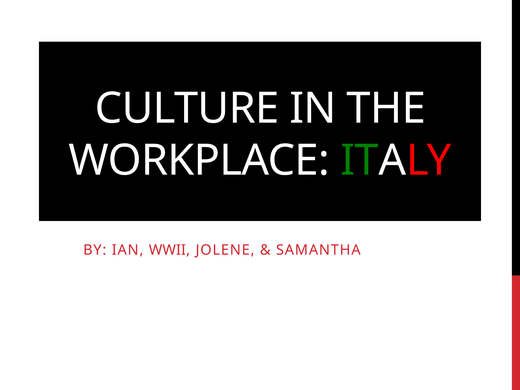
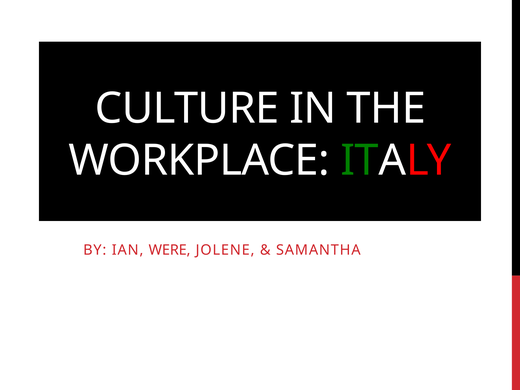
WWII: WWII -> WERE (170, 250)
